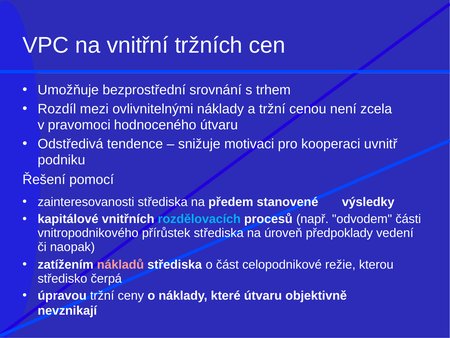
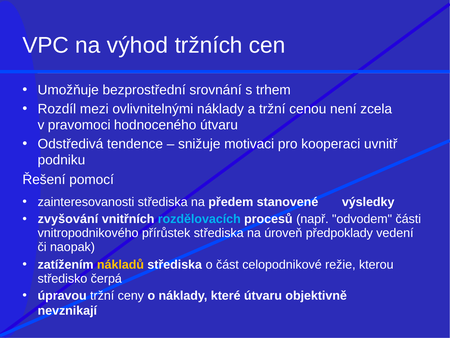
vnitřní: vnitřní -> výhod (137, 45)
kapitálové: kapitálové -> zvyšování (68, 219)
nákladů colour: pink -> yellow (120, 264)
